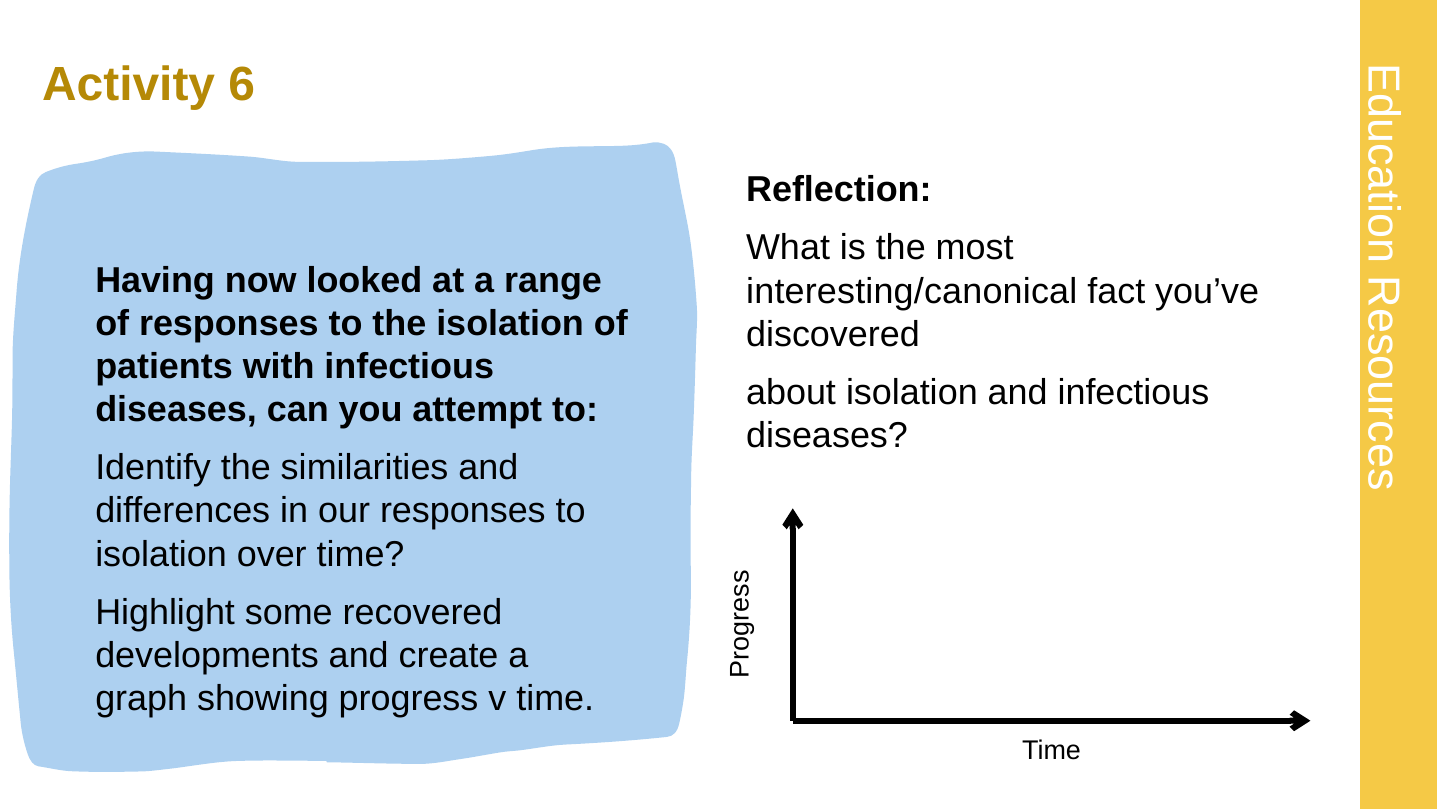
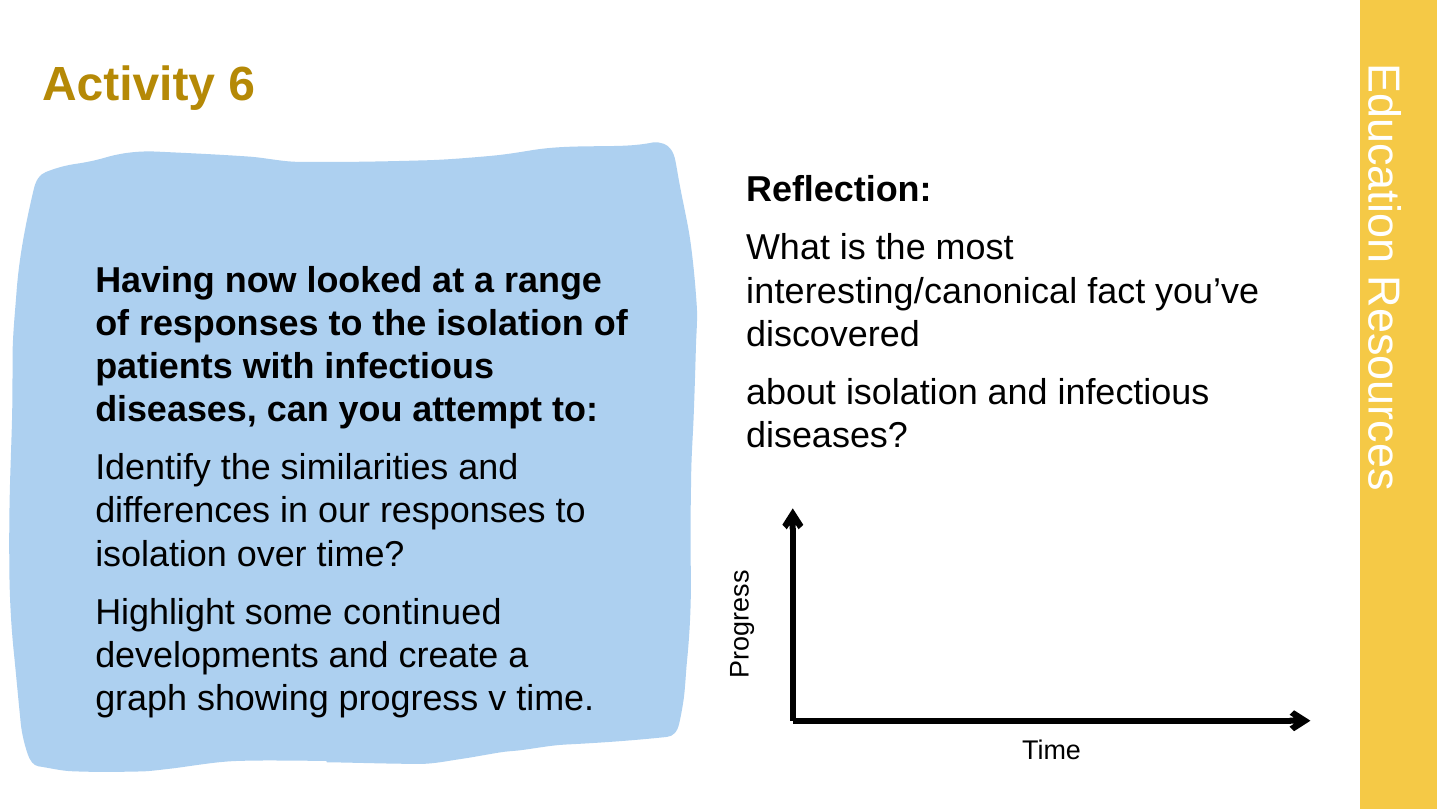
recovered: recovered -> continued (422, 612)
